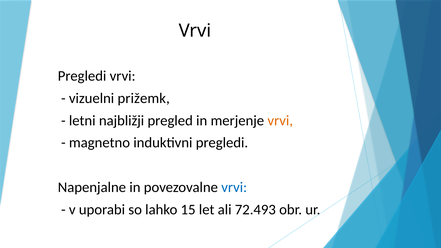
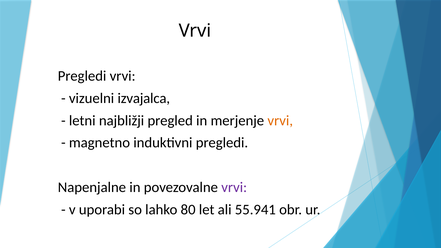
prižemk: prižemk -> izvajalca (144, 98)
vrvi colour: blue -> purple (234, 187)
15: 15 -> 80 (188, 210)
72.493: 72.493 -> 55.941 (255, 210)
